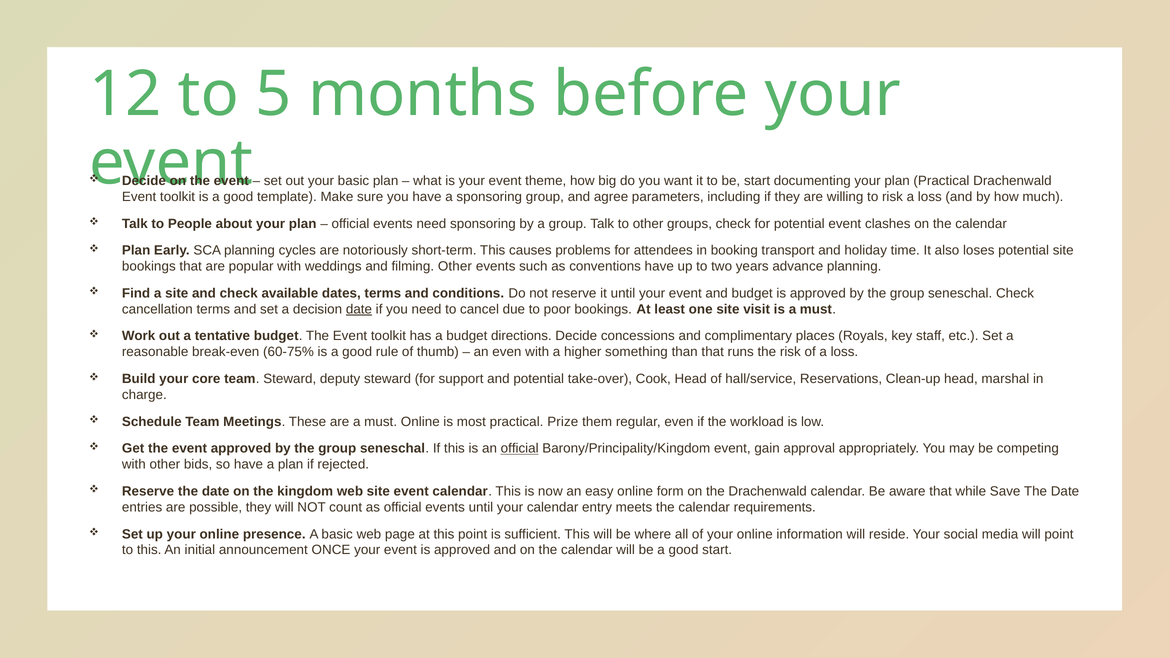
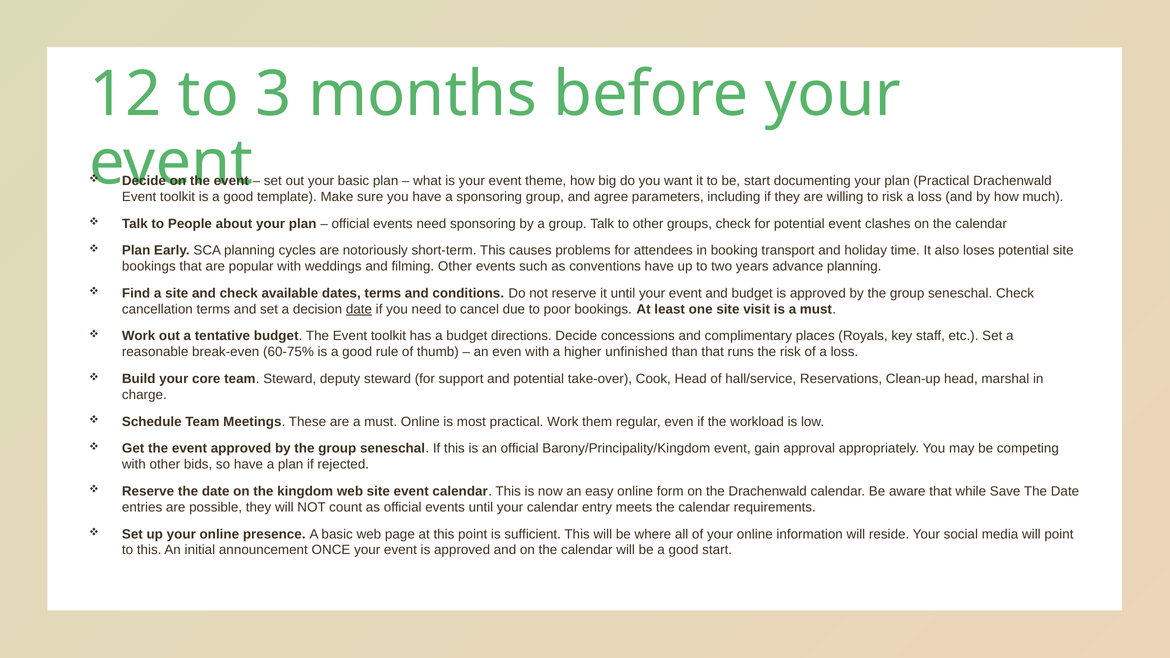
5: 5 -> 3 (273, 94)
something: something -> unfinished (636, 352)
practical Prize: Prize -> Work (563, 422)
official underline: present -> none (520, 449)
